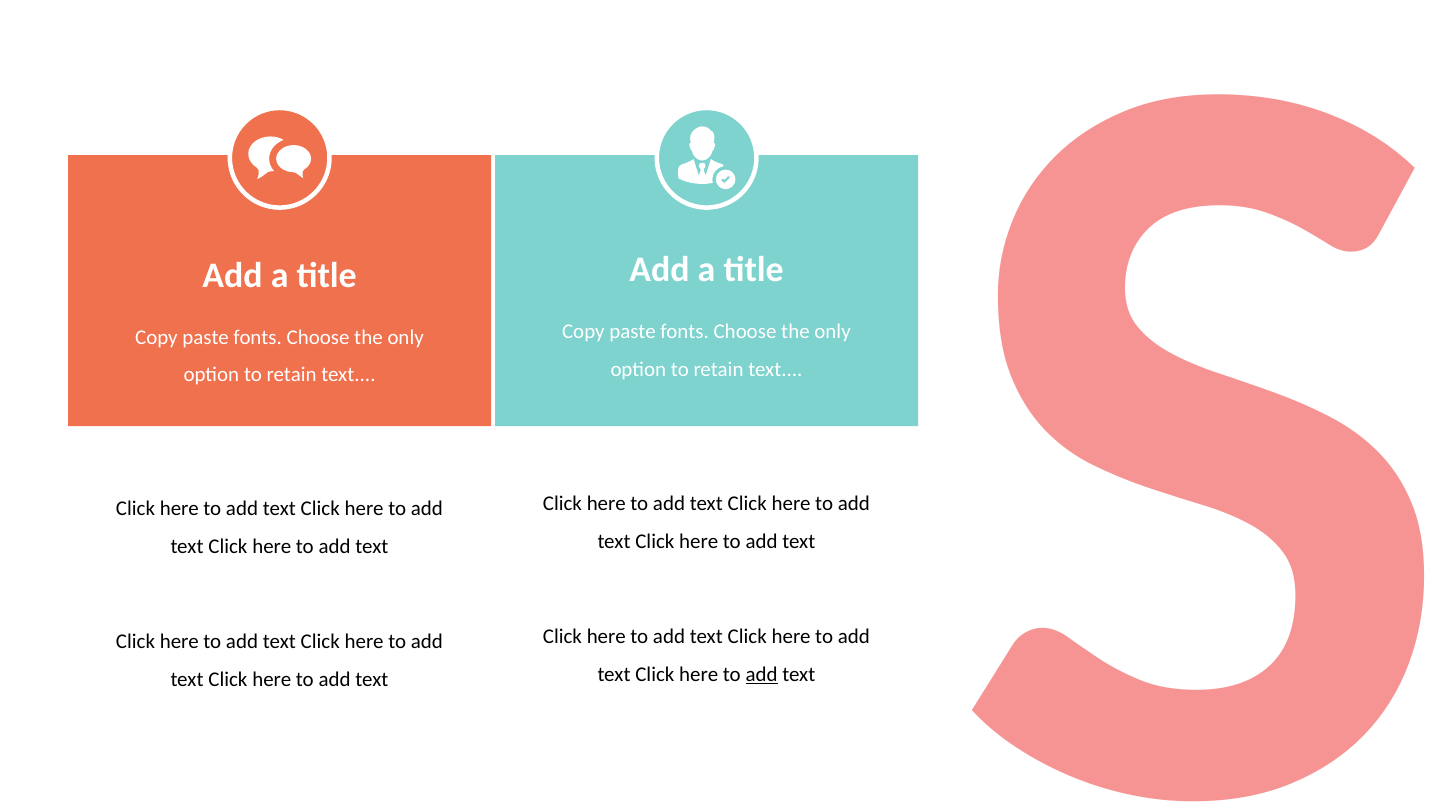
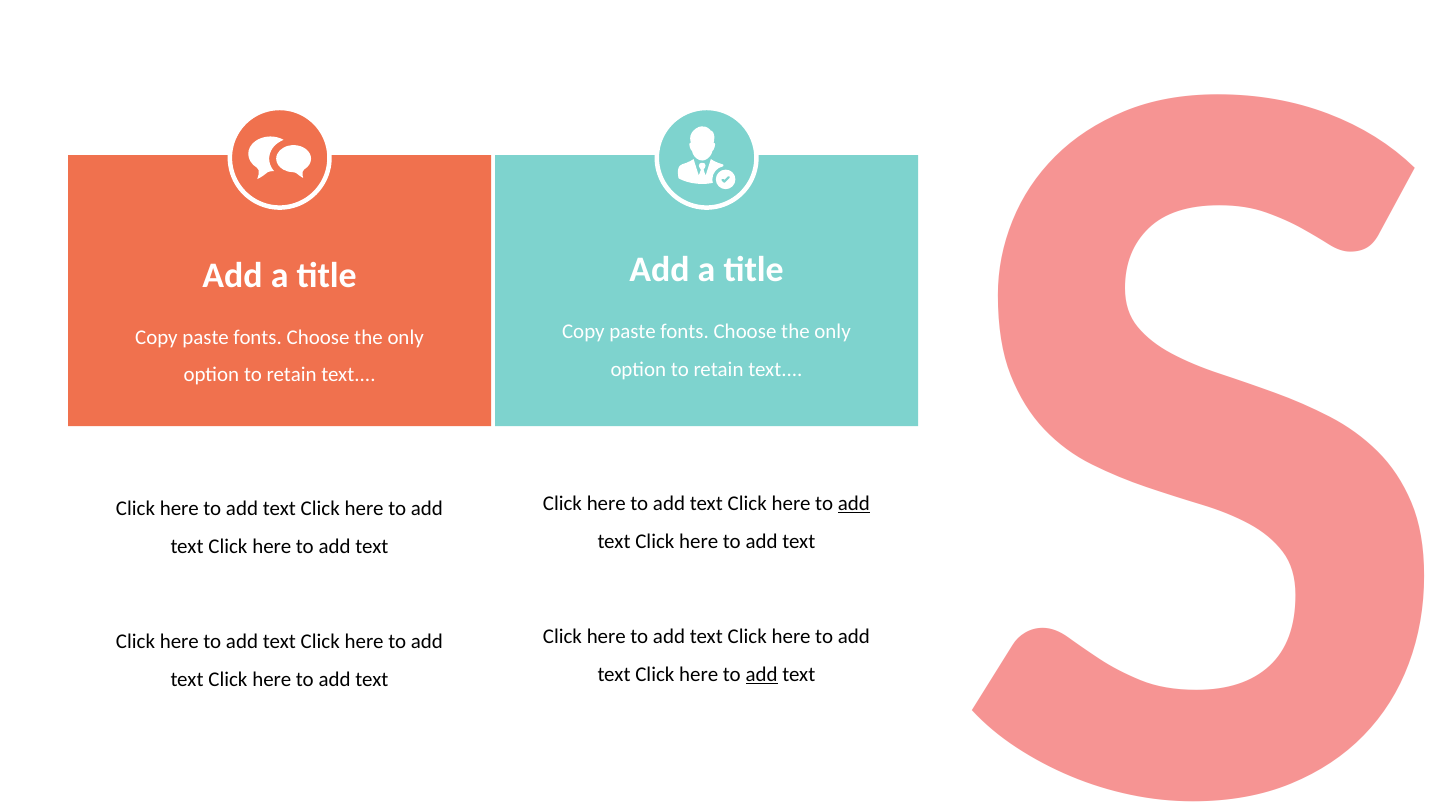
add underline: none -> present (854, 504)
